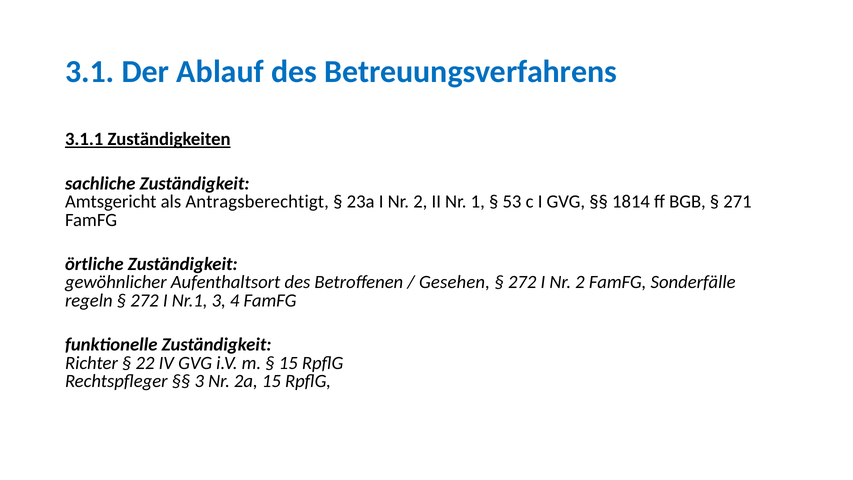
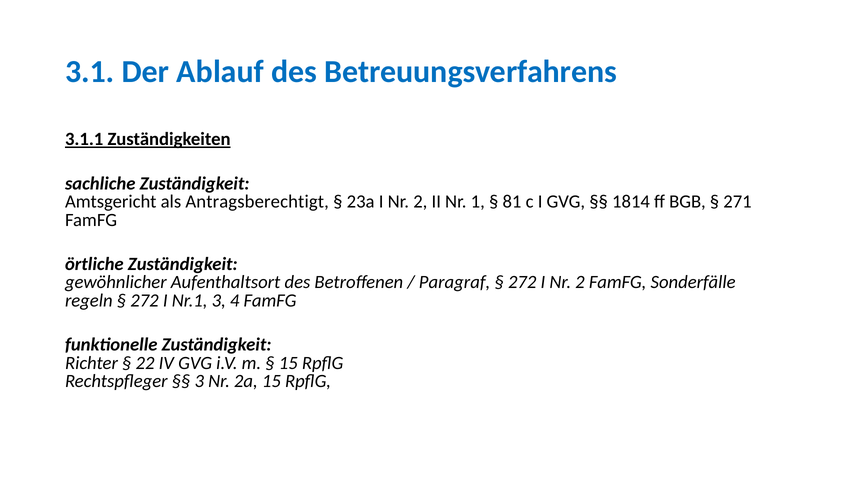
53: 53 -> 81 (512, 202)
Gesehen: Gesehen -> Paragraf (455, 282)
